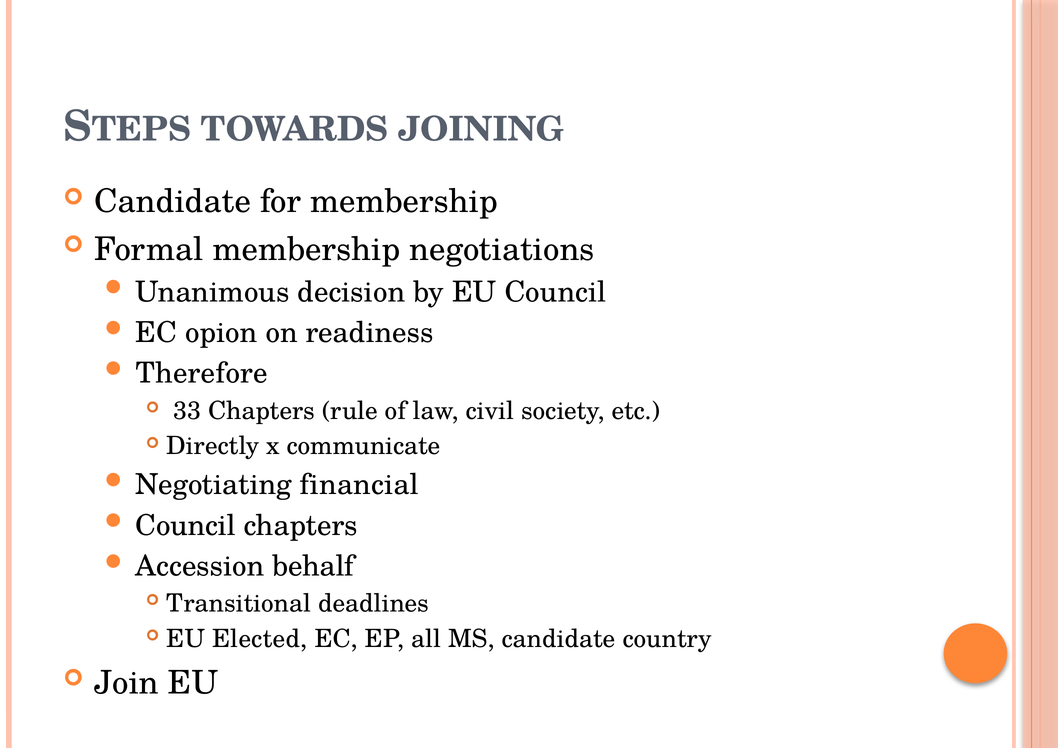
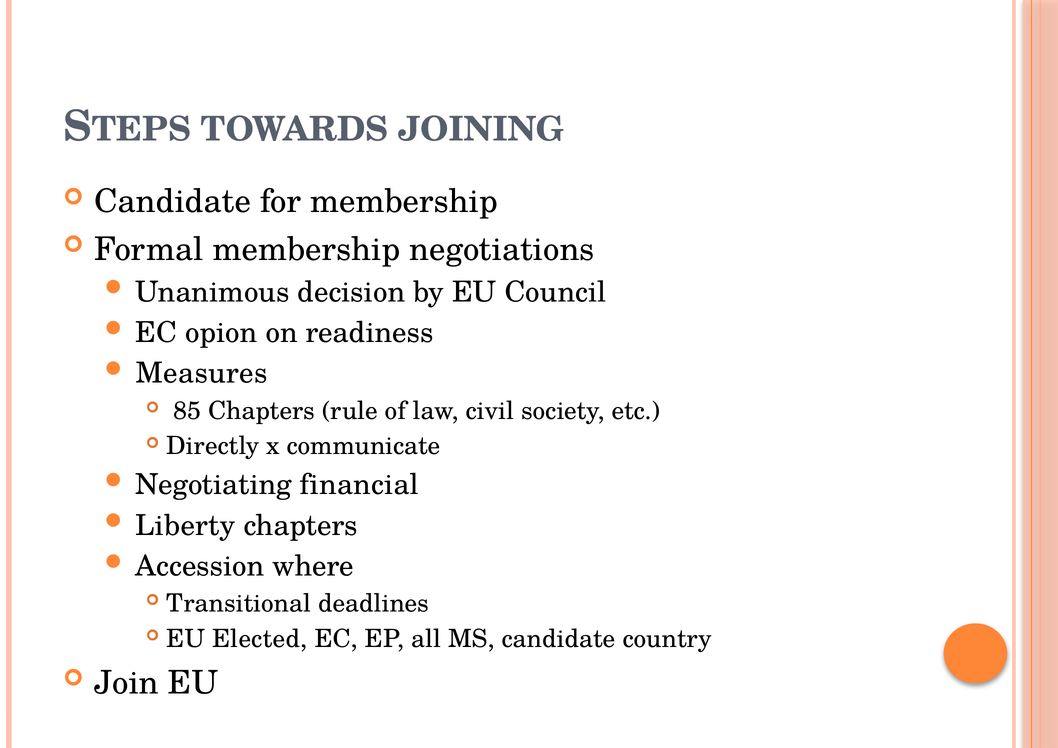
Therefore: Therefore -> Measures (202, 373)
33: 33 -> 85 (187, 411)
Council: Council -> Liberty (185, 526)
behalf: behalf -> where (313, 566)
